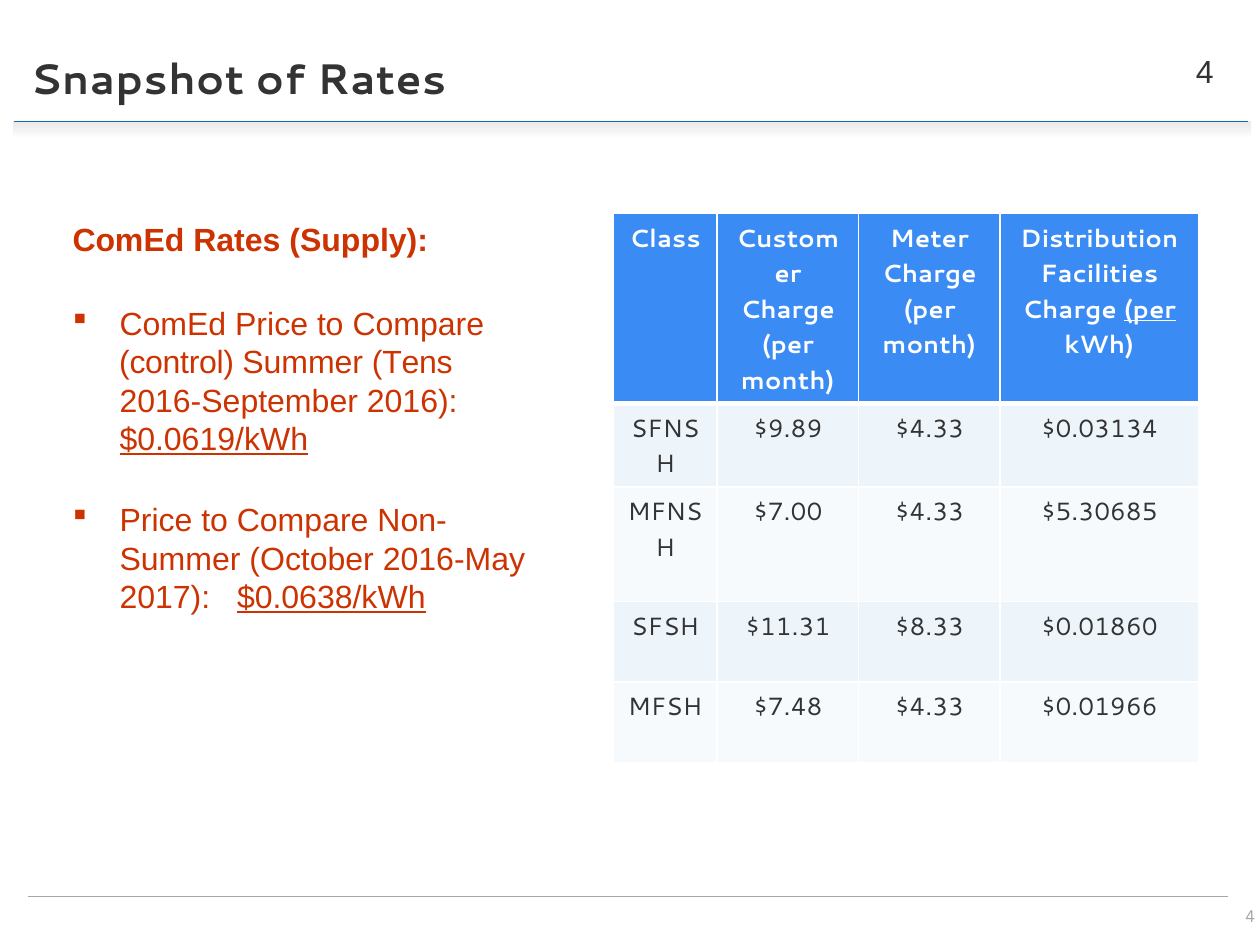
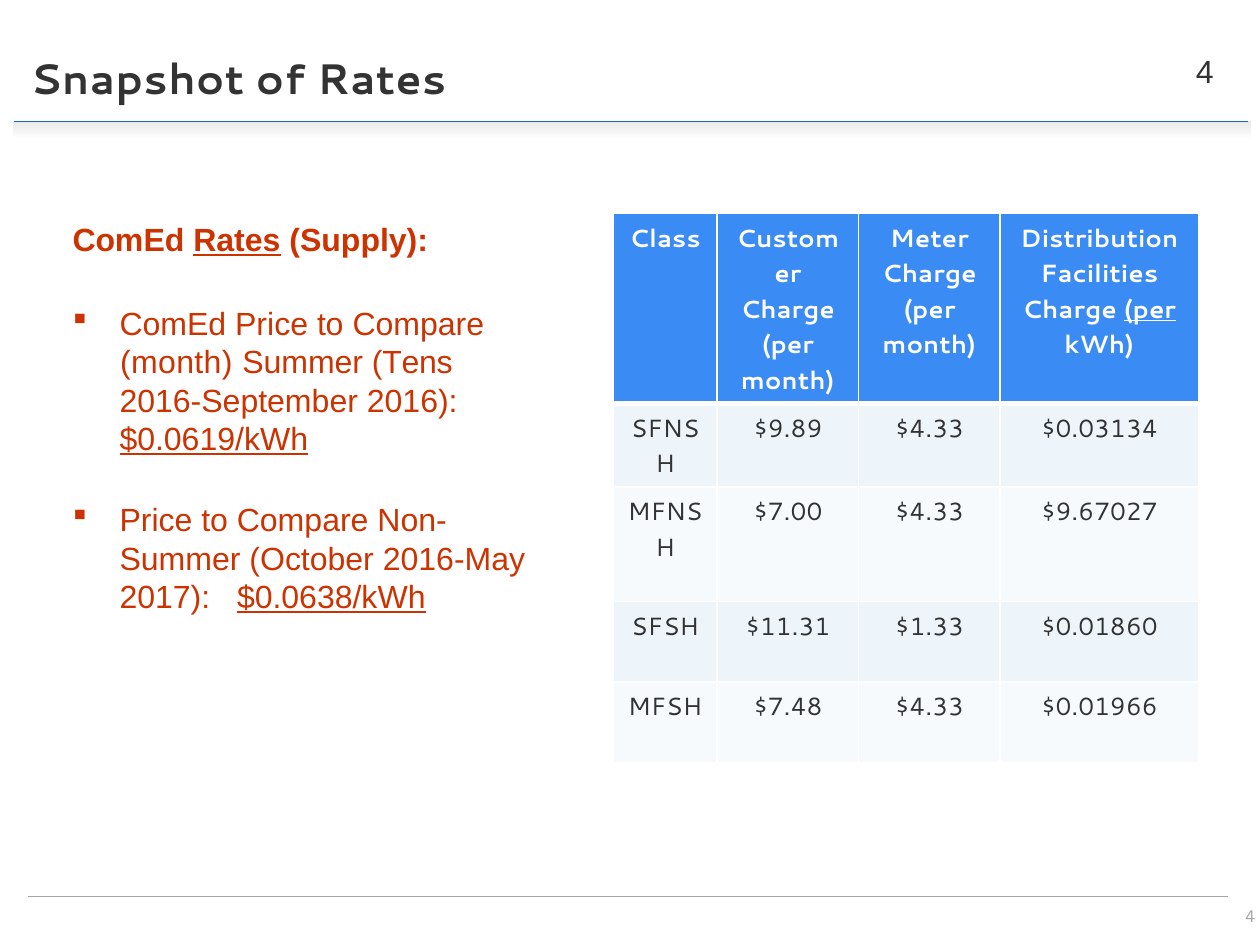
Rates underline: none -> present (237, 241)
control: control -> month (176, 363)
$5.30685: $5.30685 -> $9.67027 (1099, 513)
$8.33: $8.33 -> $1.33 (929, 627)
